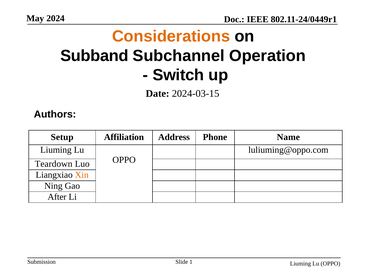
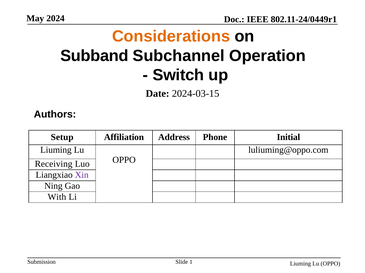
Name: Name -> Initial (288, 138)
Teardown: Teardown -> Receiving (54, 164)
Xin colour: orange -> purple (82, 175)
After: After -> With (57, 197)
